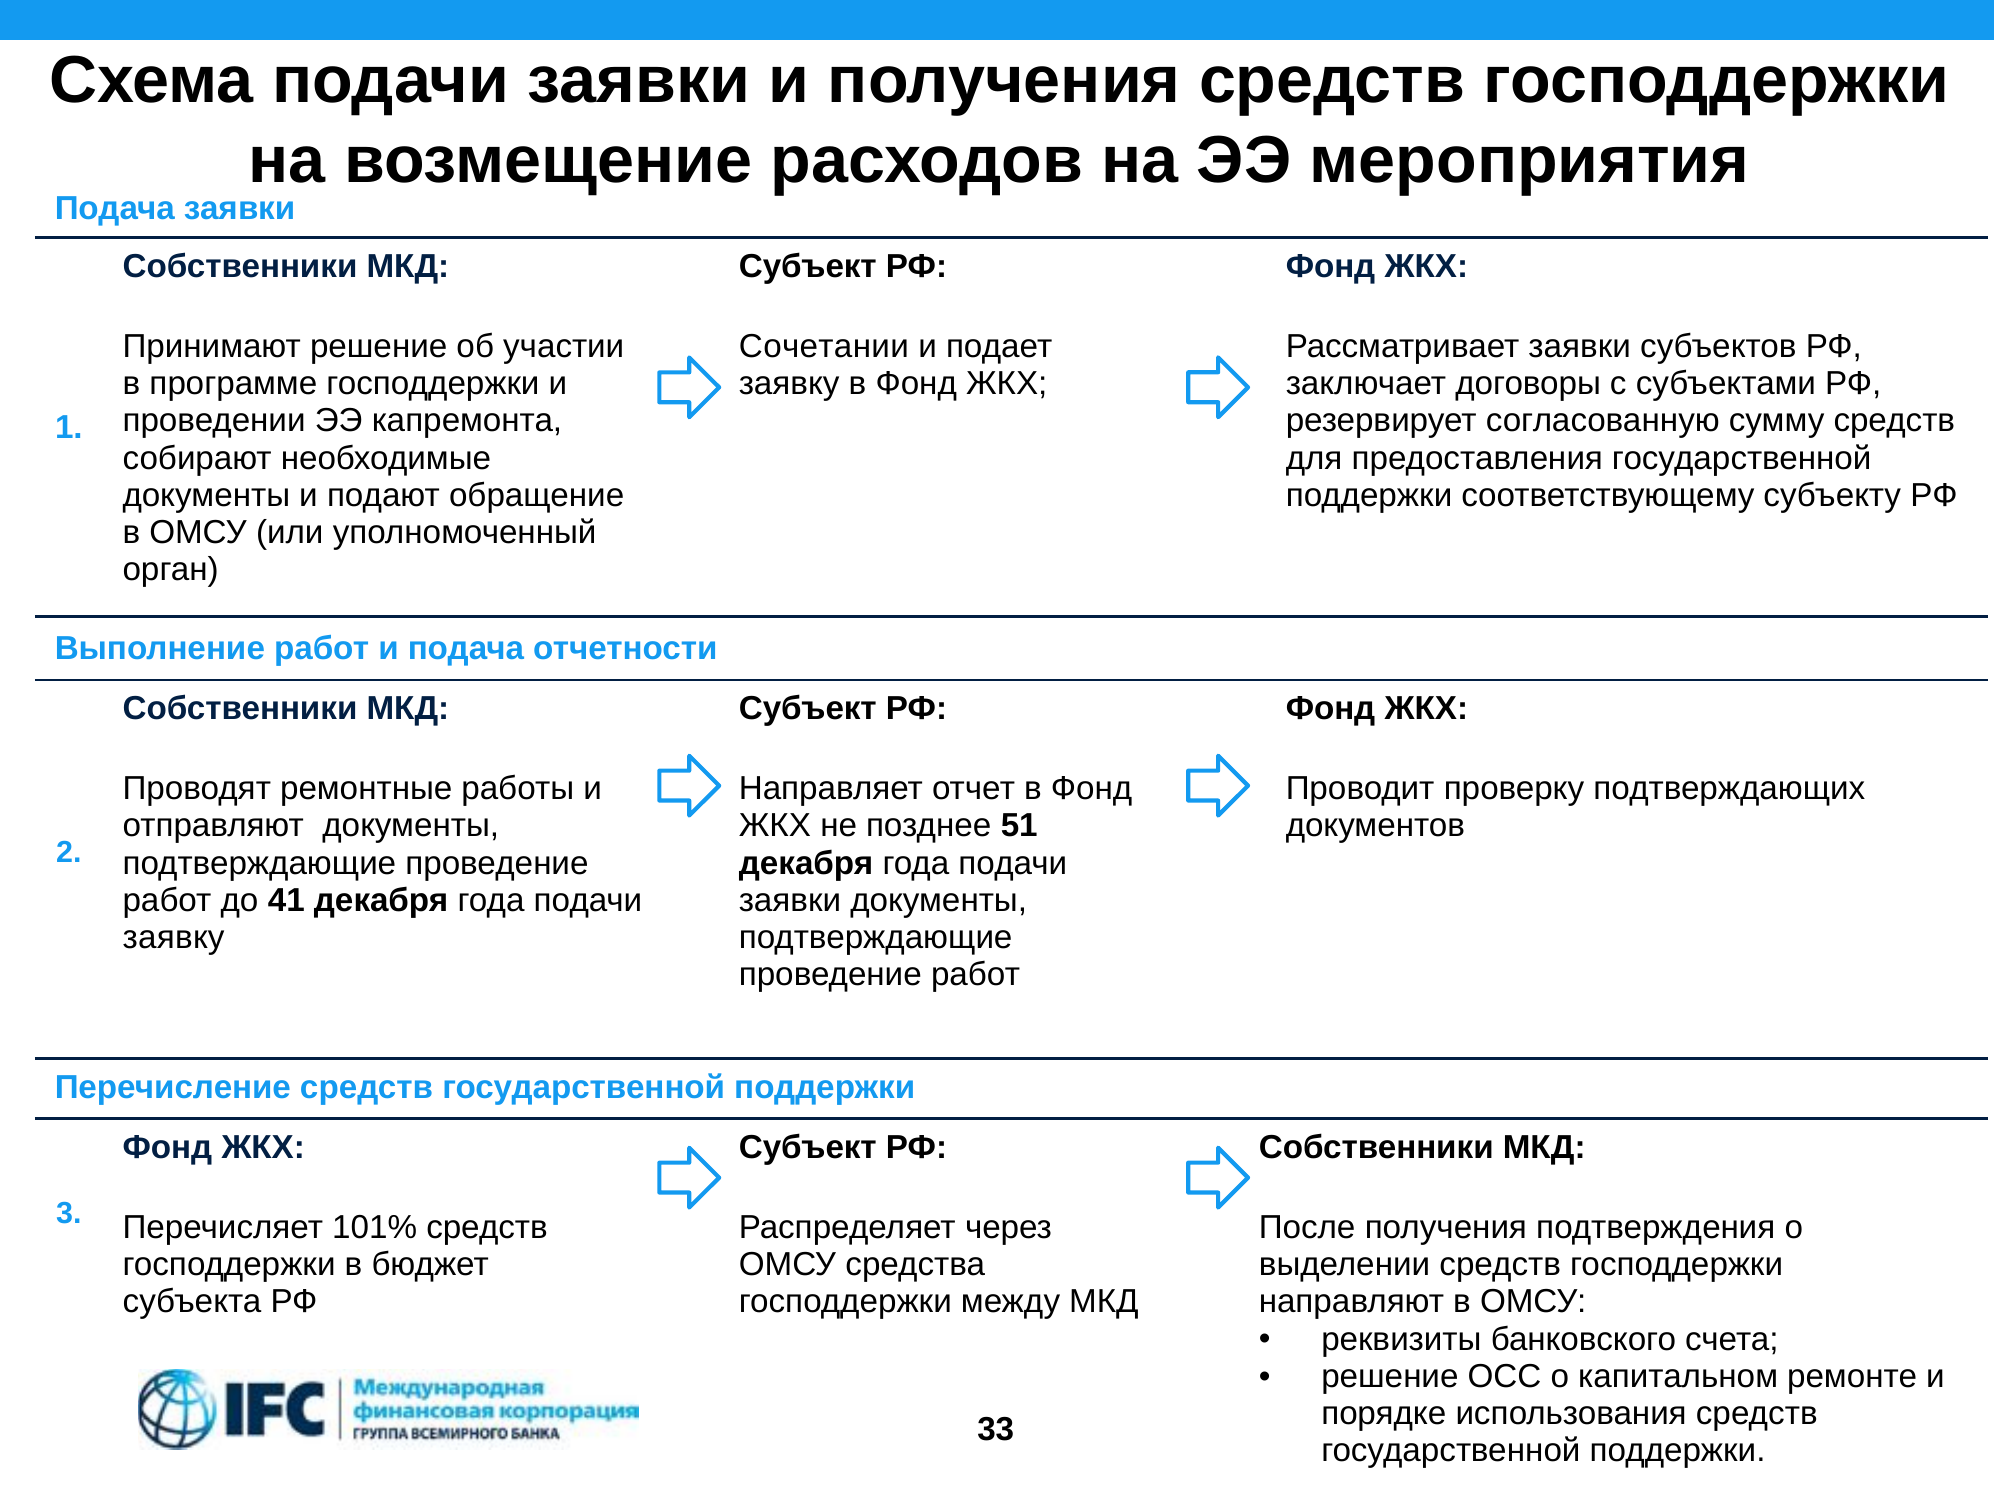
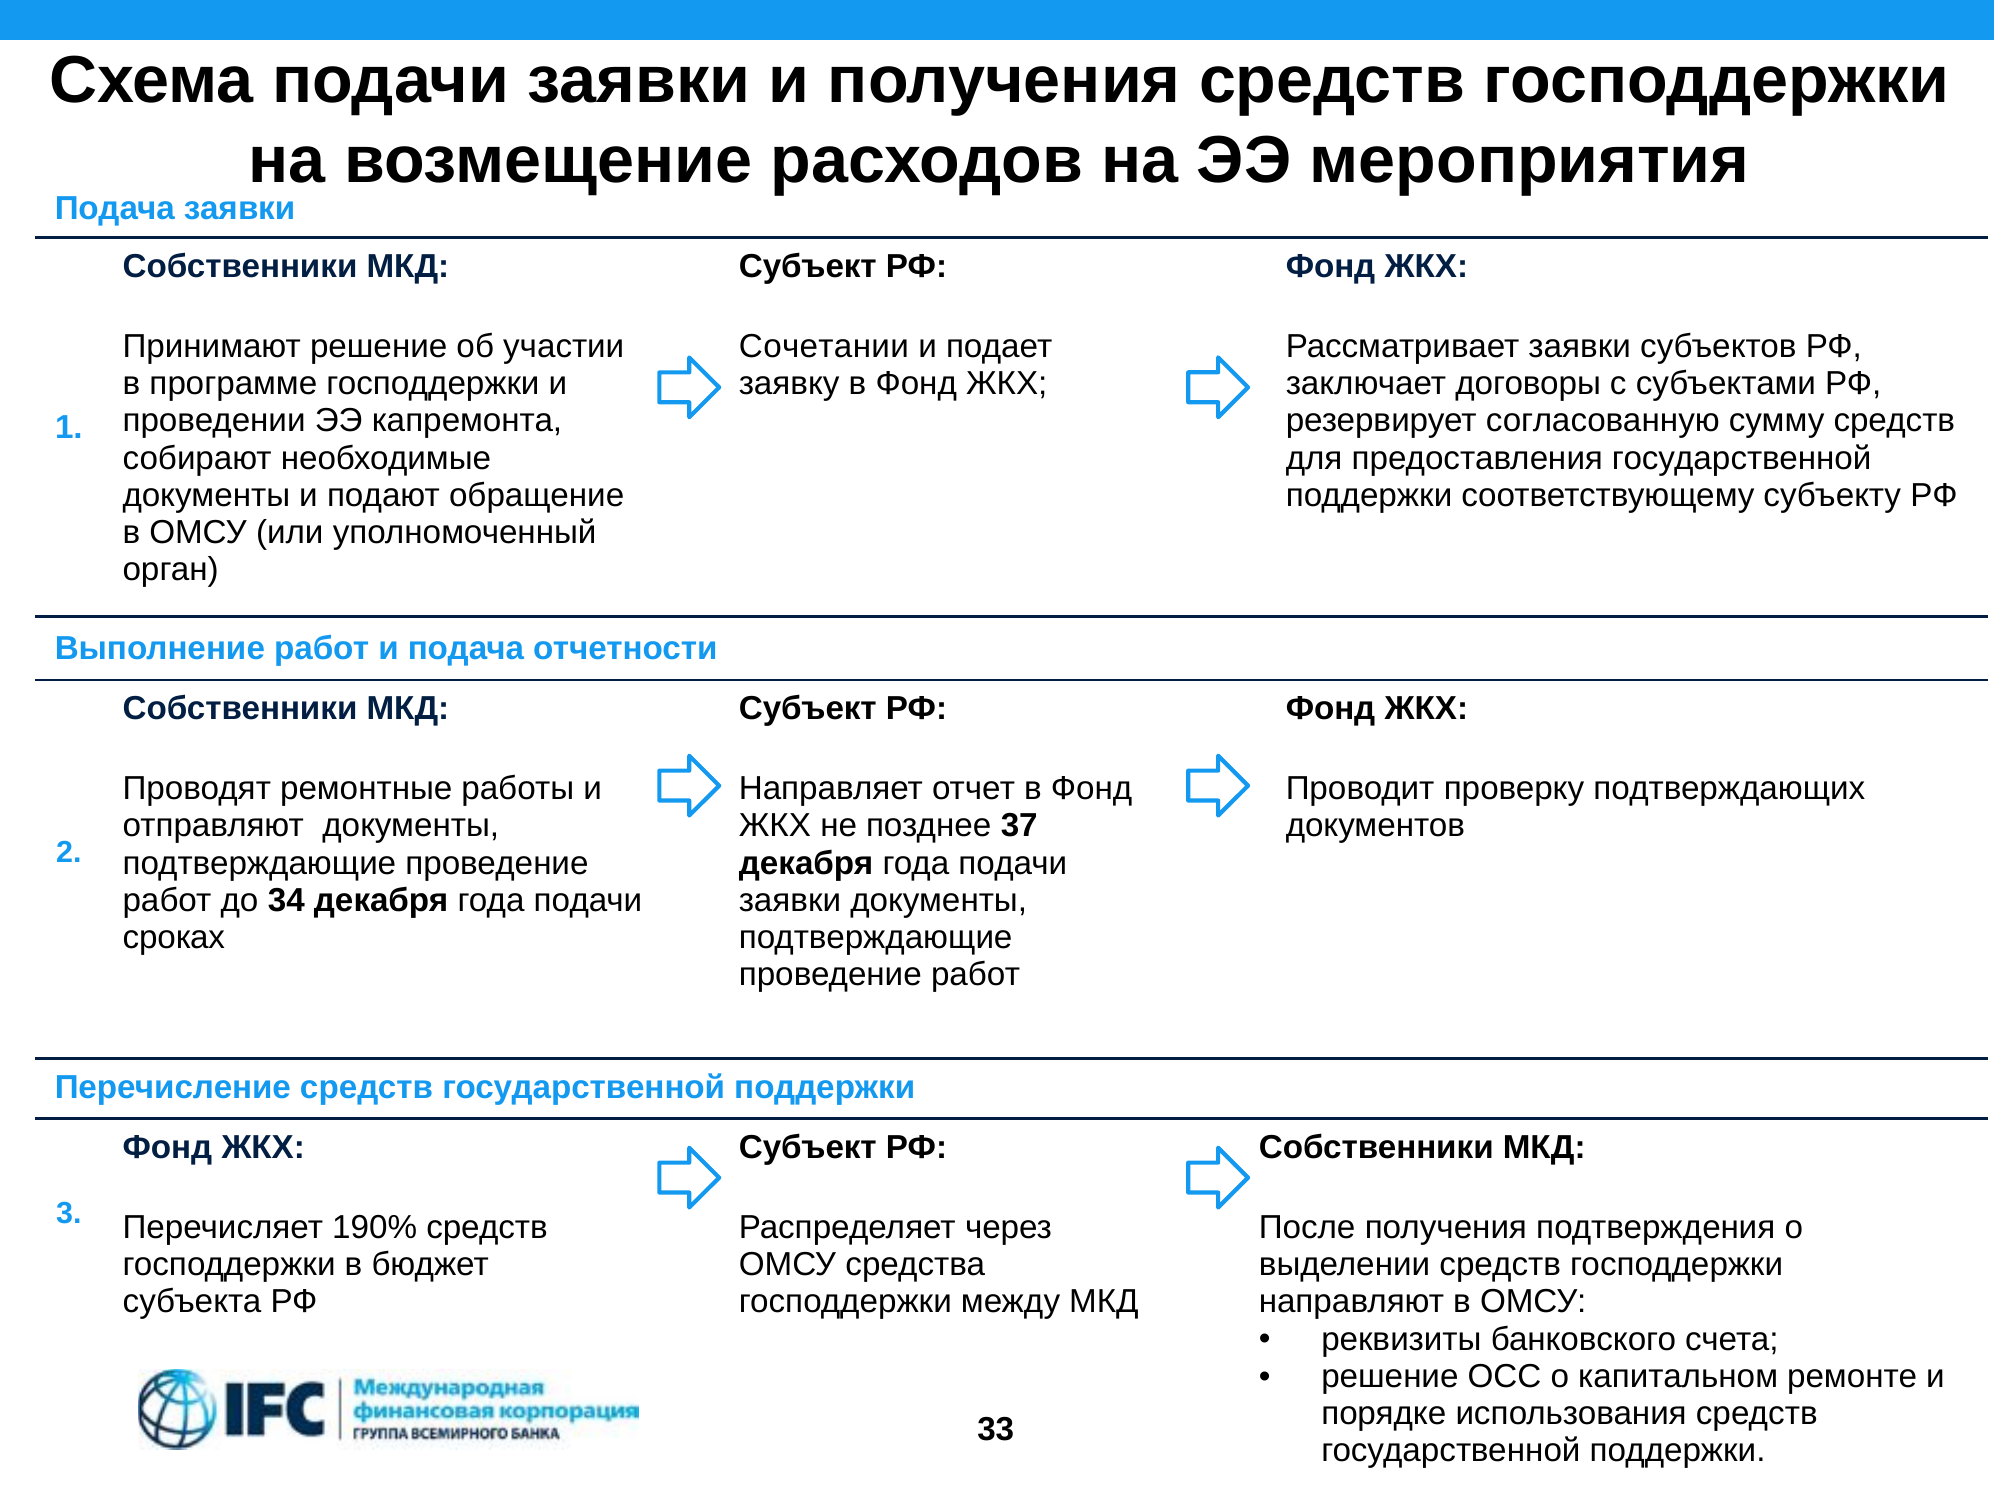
51: 51 -> 37 (1019, 826)
41: 41 -> 34 (286, 901)
заявку: заявку -> сроках (174, 938)
101%: 101% -> 190% (375, 1228)
